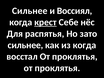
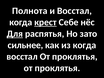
Сильнее: Сильнее -> Полнота (30, 11)
и Воссиял: Воссиял -> Восстал (74, 11)
Для underline: none -> present (15, 34)
